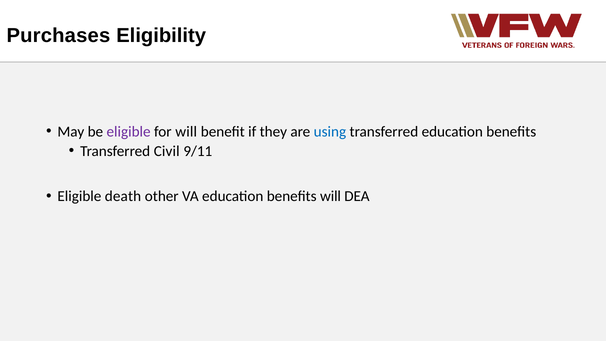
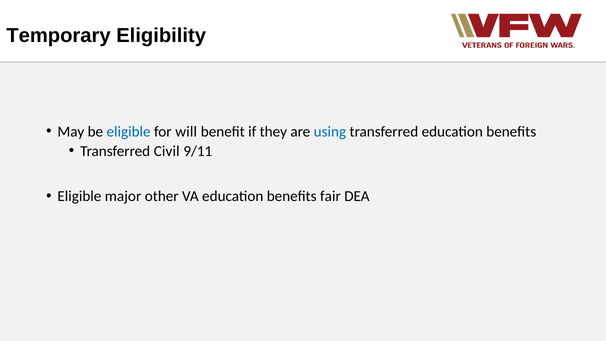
Purchases: Purchases -> Temporary (59, 36)
eligible colour: purple -> blue (129, 132)
death: death -> major (123, 196)
benefits will: will -> fair (330, 196)
